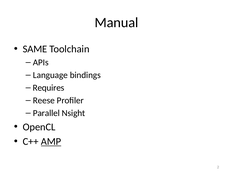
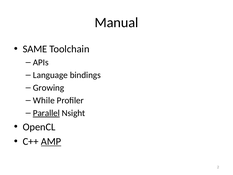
Requires: Requires -> Growing (49, 88)
Reese: Reese -> While (44, 100)
Parallel underline: none -> present (46, 113)
